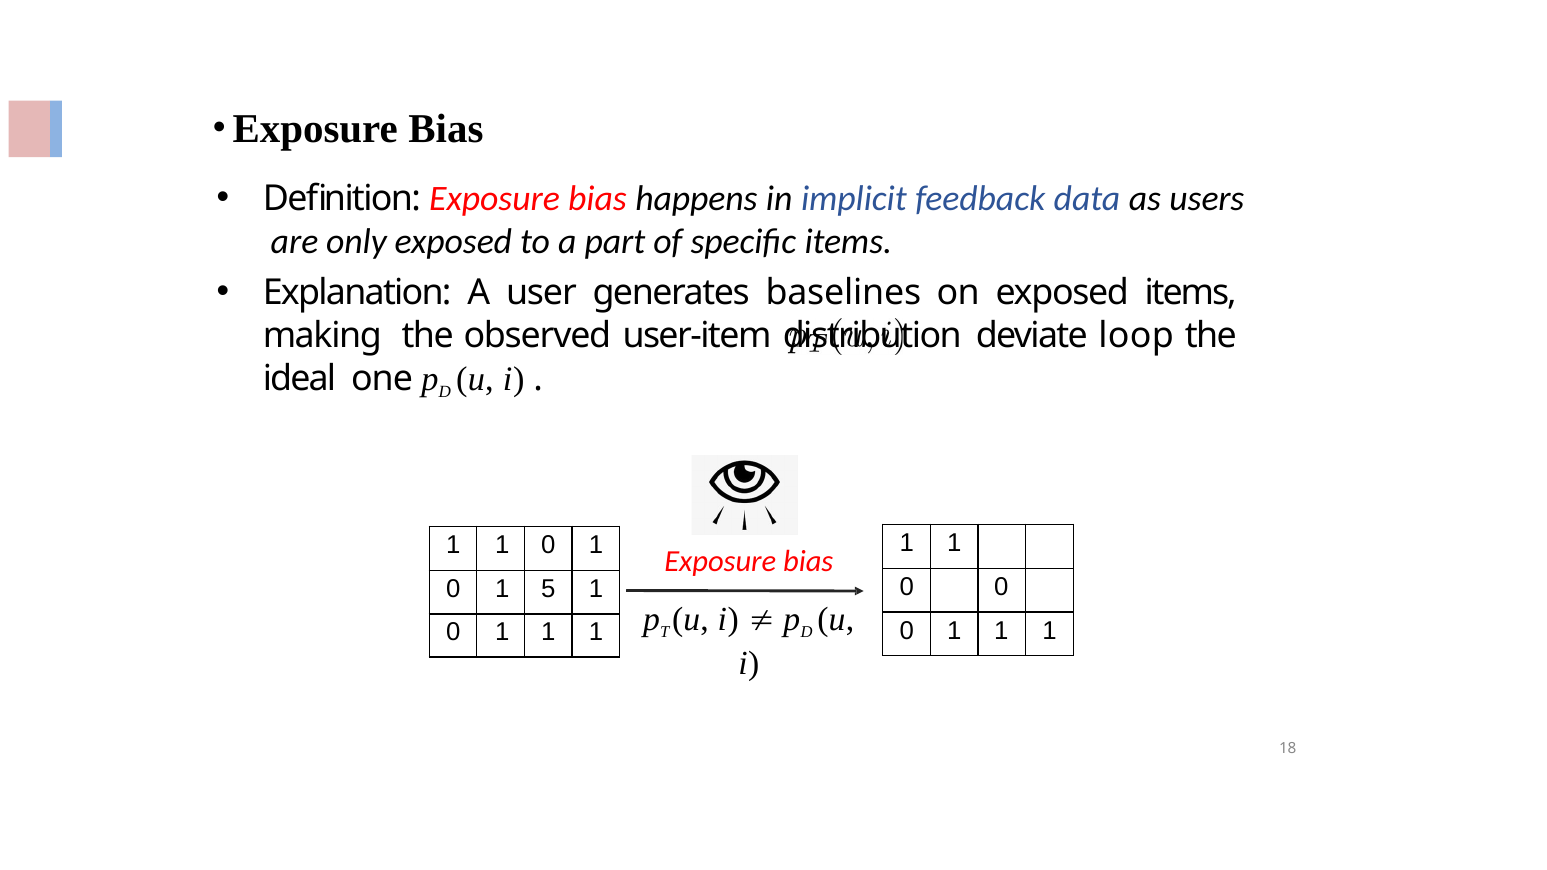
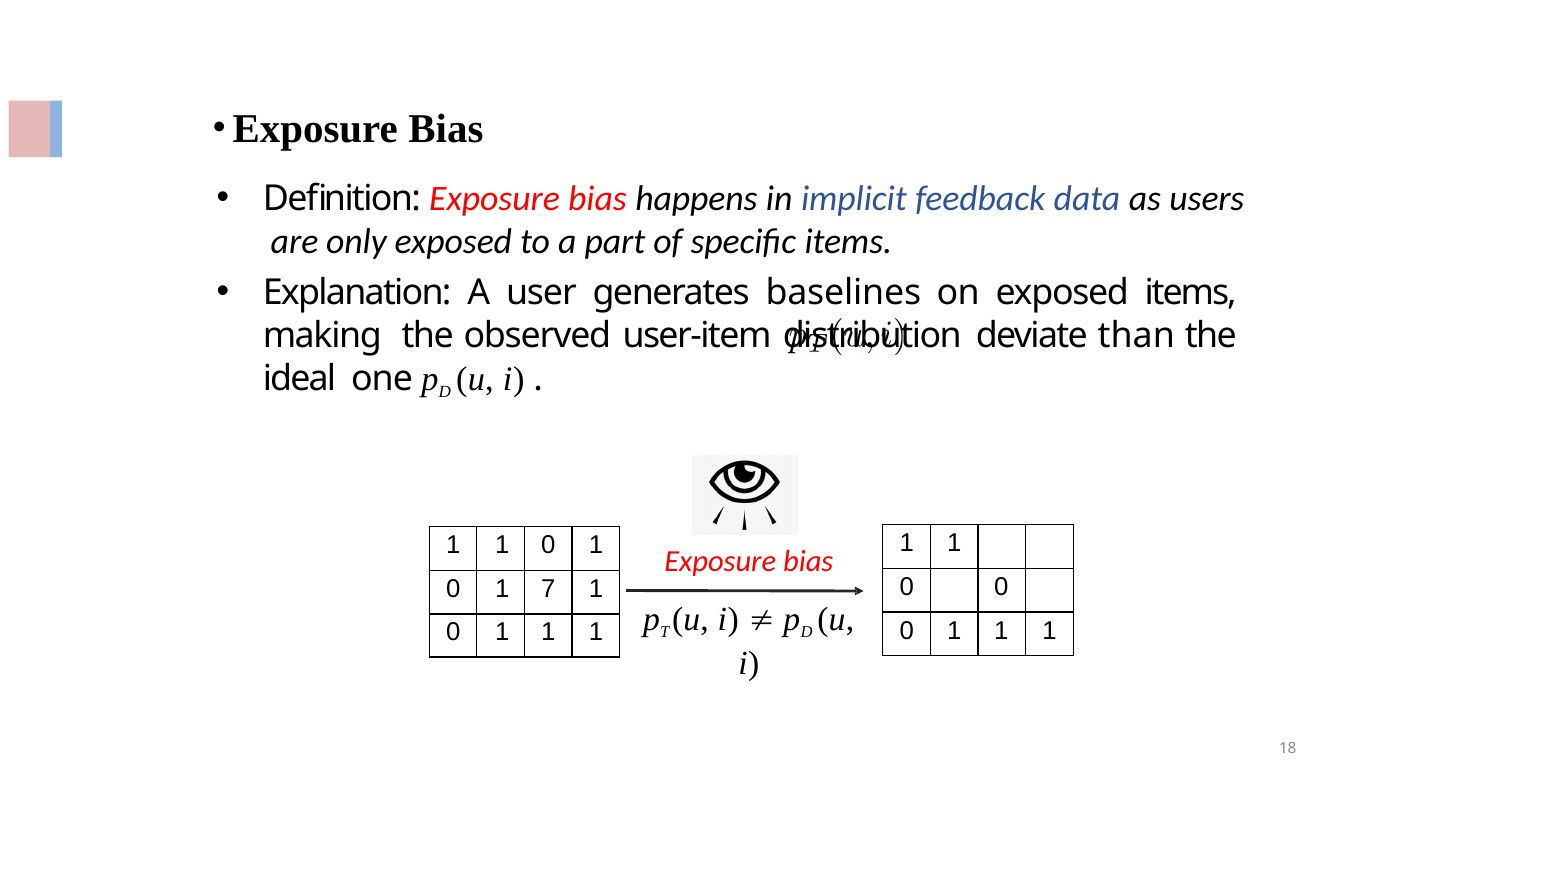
loop: loop -> than (1136, 336)
5: 5 -> 7 (548, 589)
